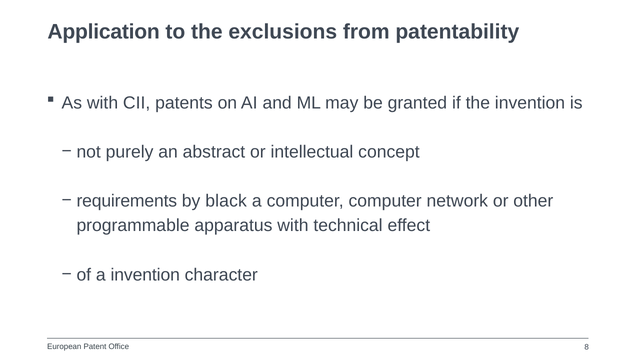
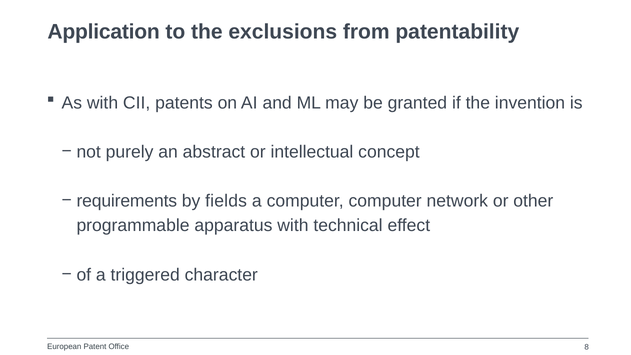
black: black -> fields (226, 201)
a invention: invention -> triggered (145, 275)
